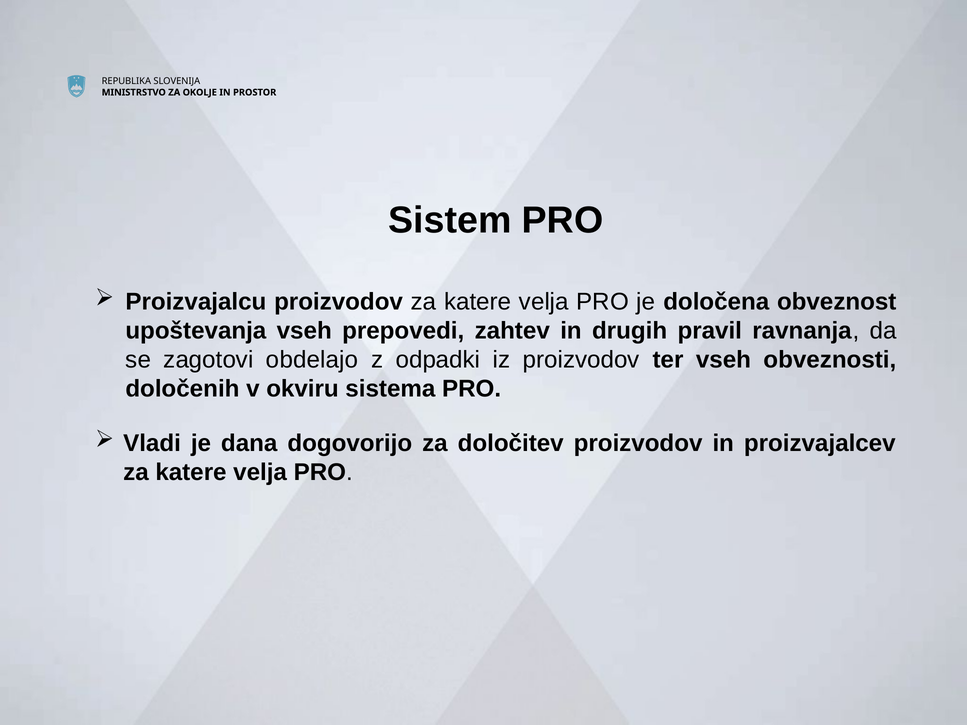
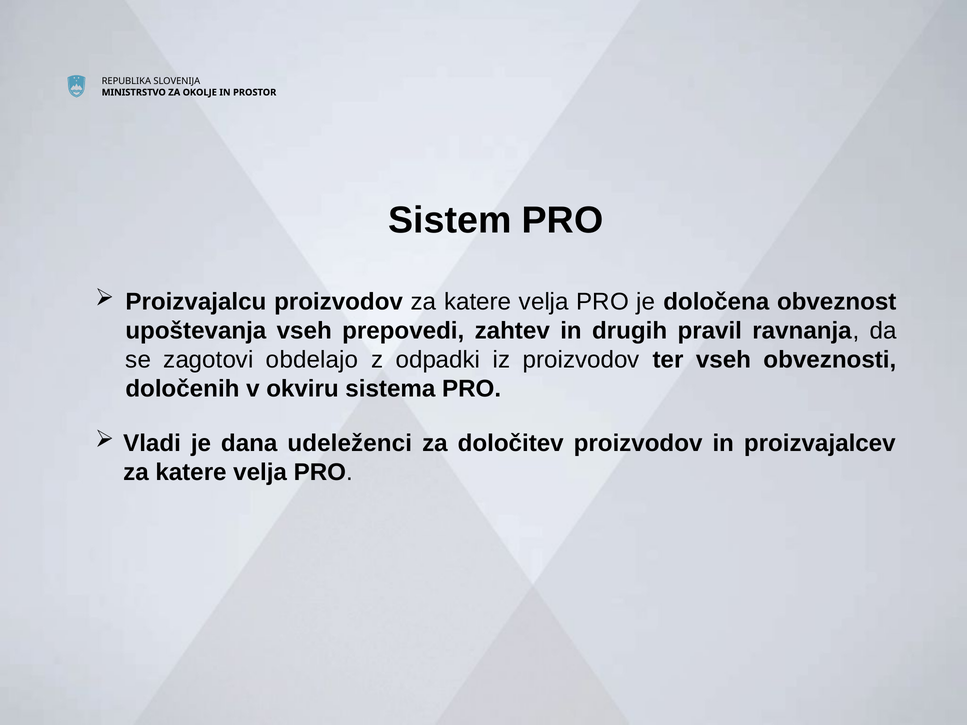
dogovorijo: dogovorijo -> udeleženci (350, 444)
